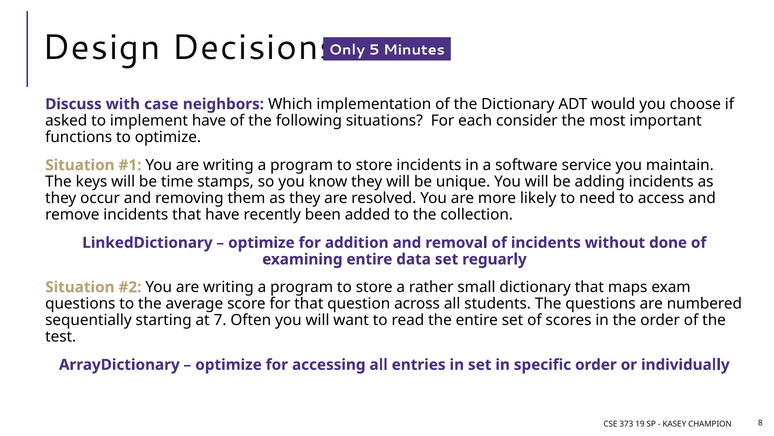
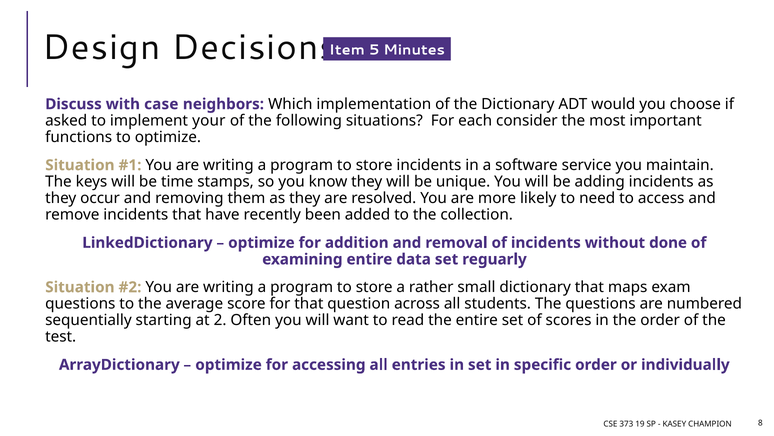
Only: Only -> Item (347, 50)
implement have: have -> your (209, 121)
7: 7 -> 2 (220, 320)
